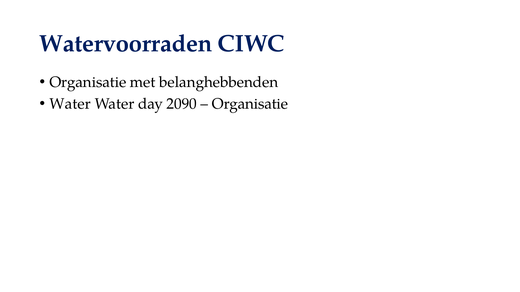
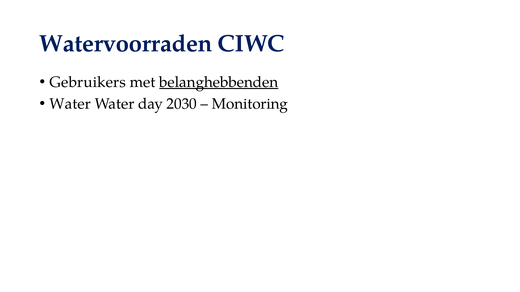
Organisatie: Organisatie -> Gebruikers (88, 82)
belanghebbenden underline: none -> present (219, 82)
2090: 2090 -> 2030 (182, 104)
Organisatie: Organisatie -> Monitoring (250, 104)
